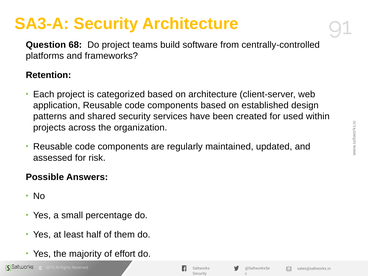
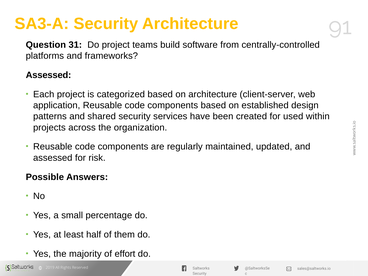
68: 68 -> 31 (75, 45)
Retention: Retention -> Assessed (49, 75)
